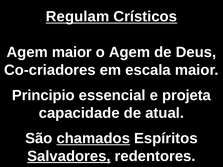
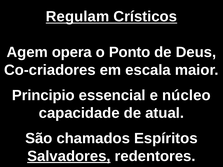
Agem maior: maior -> opera (72, 52)
o Agem: Agem -> Ponto (130, 52)
projeta: projeta -> núcleo (186, 95)
chamados underline: present -> none (93, 139)
